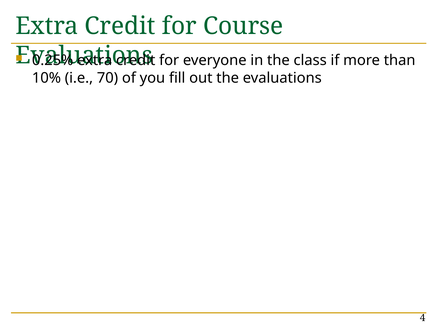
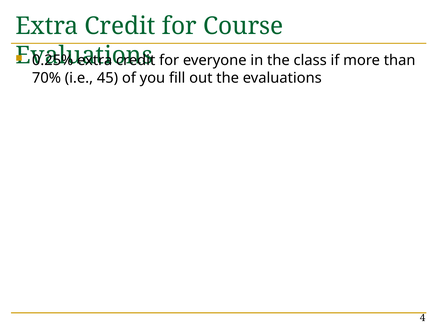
10%: 10% -> 70% (46, 78)
70: 70 -> 45 (108, 78)
